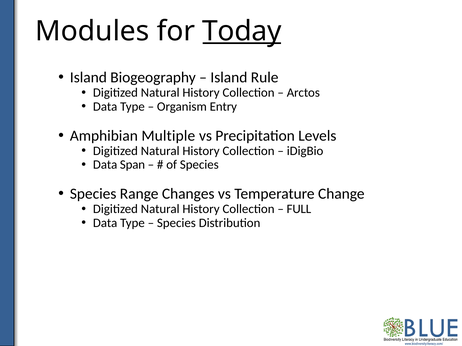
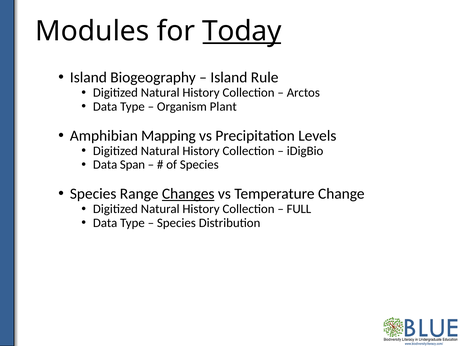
Entry: Entry -> Plant (223, 107)
Multiple: Multiple -> Mapping (168, 136)
Changes underline: none -> present (188, 194)
